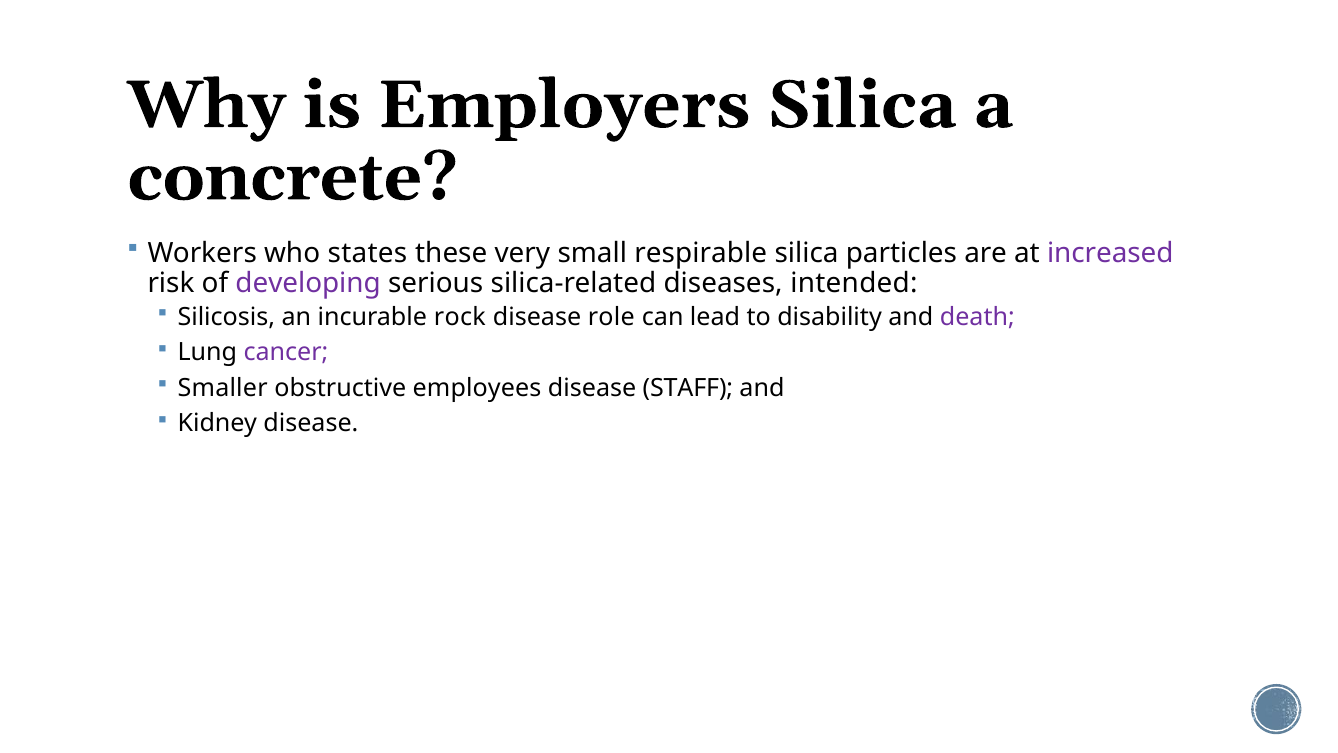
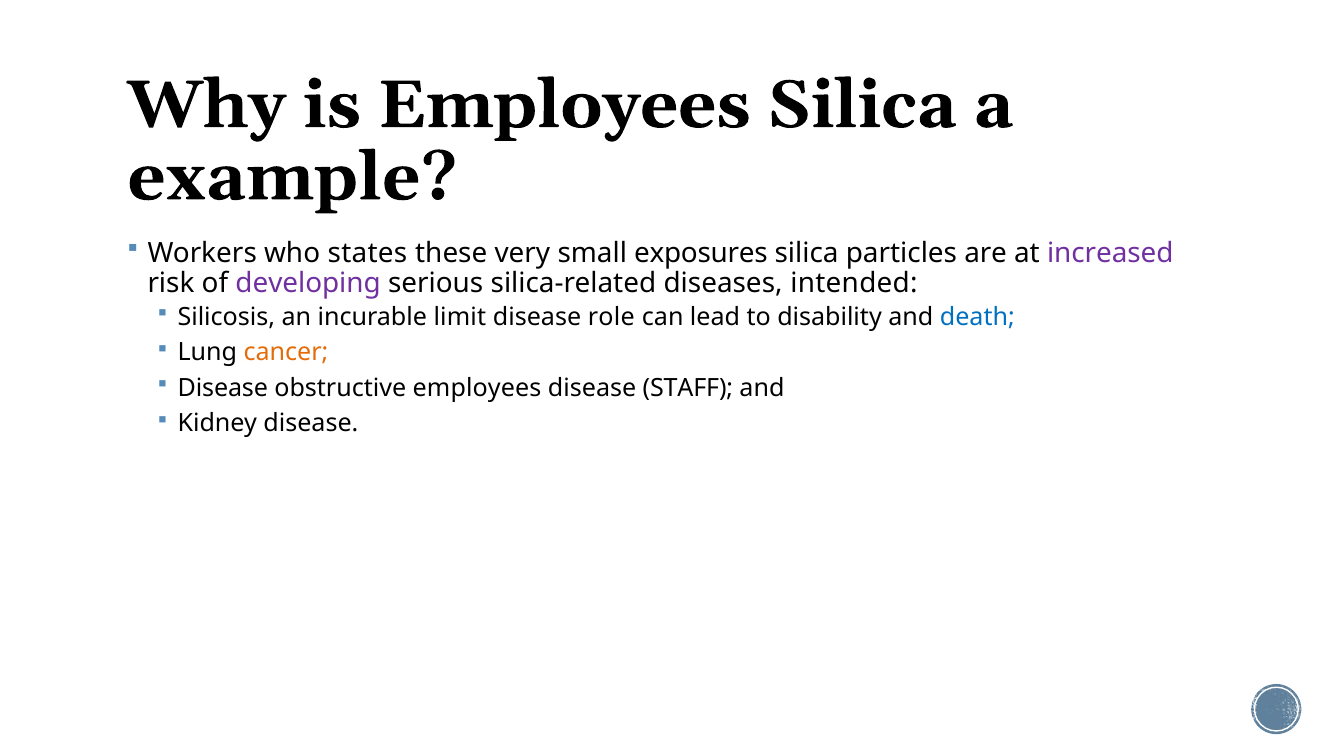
is Employers: Employers -> Employees (564, 105)
concrete: concrete -> example (292, 177)
respirable: respirable -> exposures (701, 253)
rock: rock -> limit (460, 317)
death colour: purple -> blue (977, 317)
cancer colour: purple -> orange (286, 353)
Smaller: Smaller -> Disease (223, 388)
